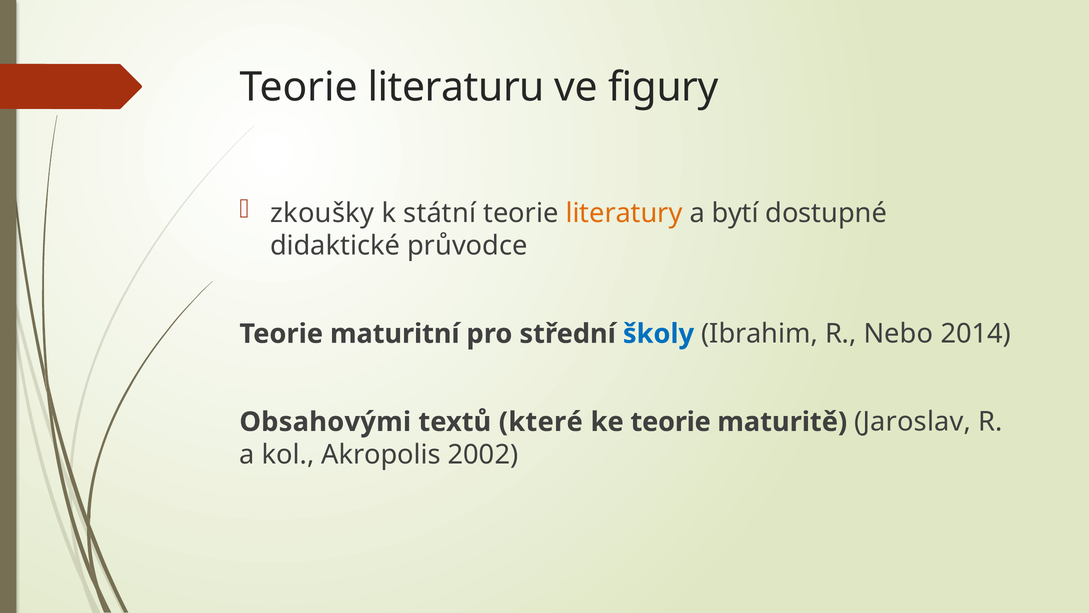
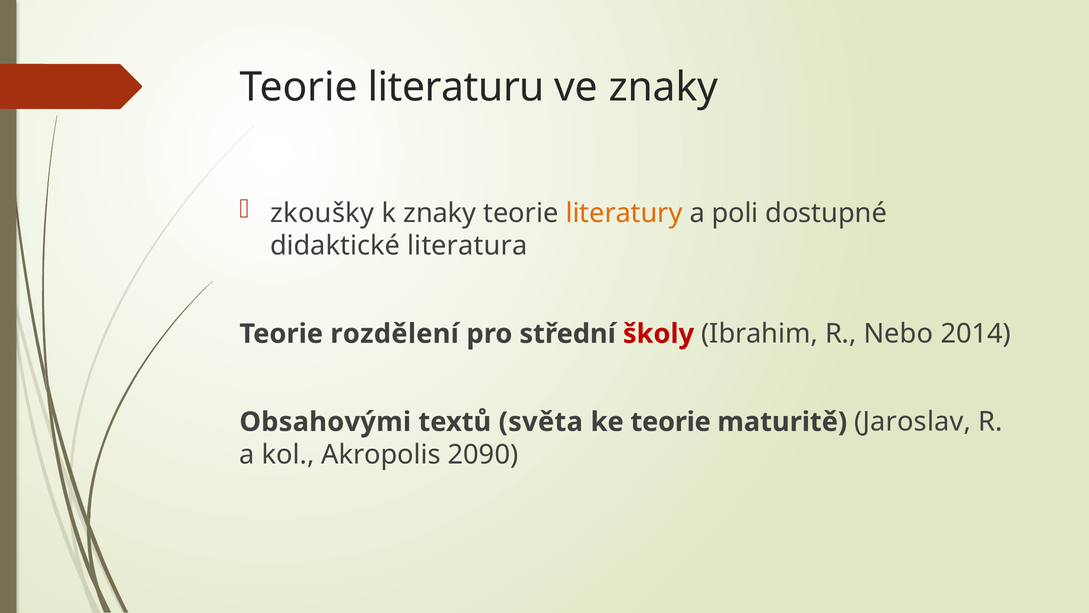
ve figury: figury -> znaky (663, 87)
k státní: státní -> znaky (440, 213)
bytí: bytí -> poli (735, 213)
průvodce: průvodce -> literatura (467, 246)
maturitní: maturitní -> rozdělení (395, 334)
školy colour: blue -> red (658, 334)
které: které -> světa (541, 422)
2002: 2002 -> 2090 (483, 454)
